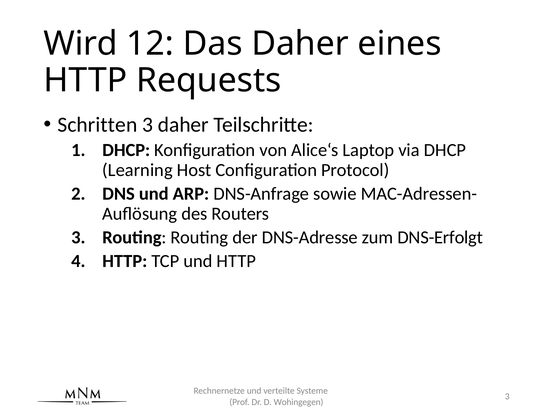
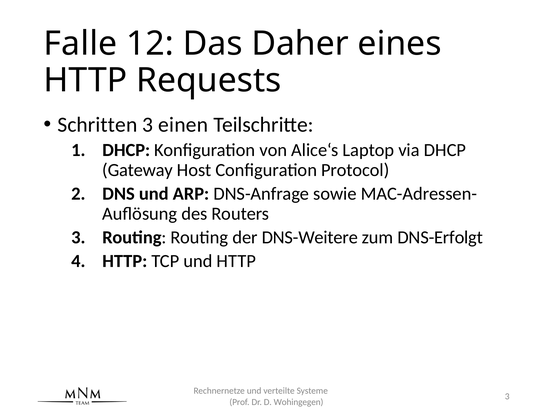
Wird: Wird -> Falle (80, 44)
3 daher: daher -> einen (183, 125)
Learning: Learning -> Gateway (138, 170)
DNS-Adresse: DNS-Adresse -> DNS-Weitere (310, 237)
